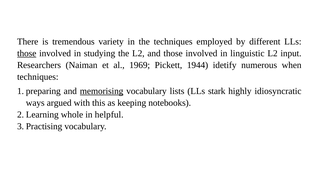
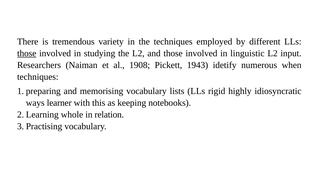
1969: 1969 -> 1908 (140, 65)
1944: 1944 -> 1943 (198, 65)
memorising underline: present -> none (102, 91)
stark: stark -> rigid (217, 91)
argued: argued -> learner (59, 103)
helpful: helpful -> relation (109, 114)
